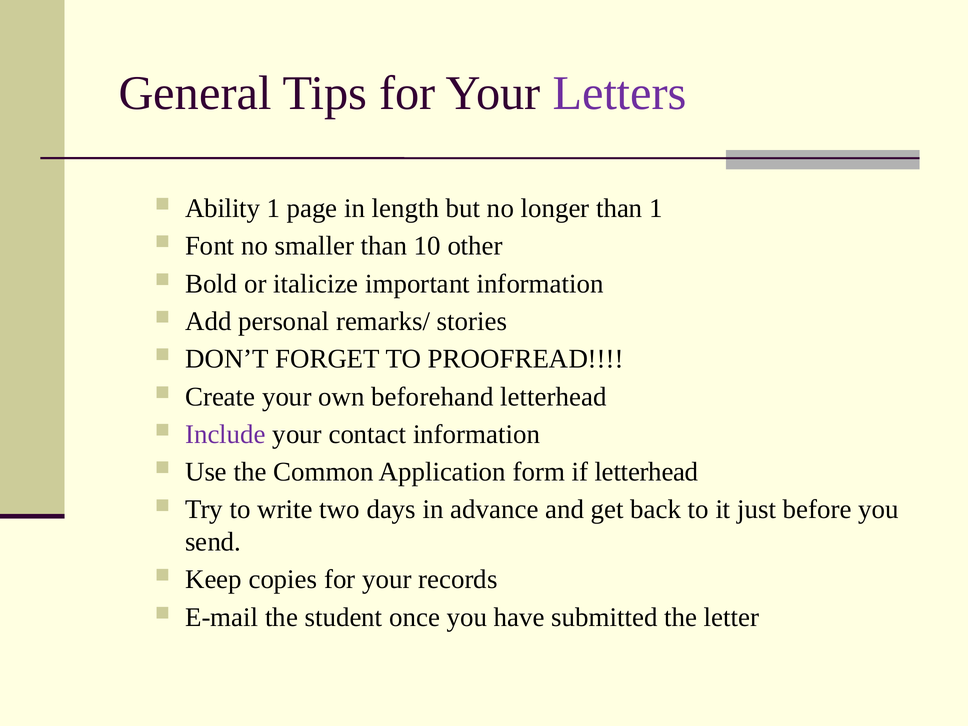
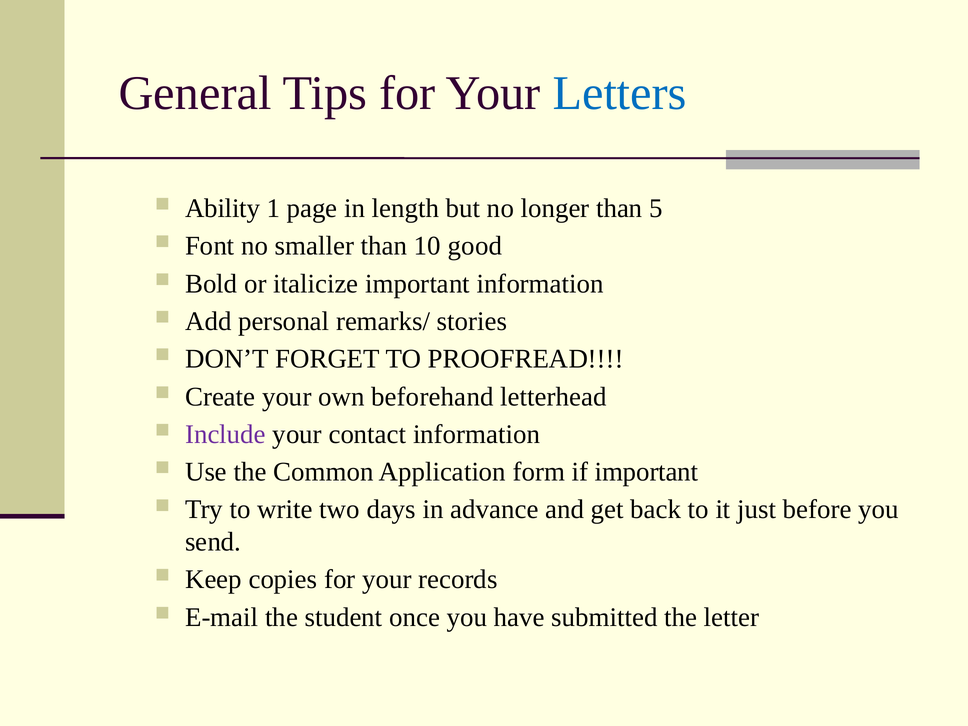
Letters colour: purple -> blue (620, 93)
than 1: 1 -> 5 (656, 208)
other: other -> good (475, 246)
if letterhead: letterhead -> important (646, 472)
